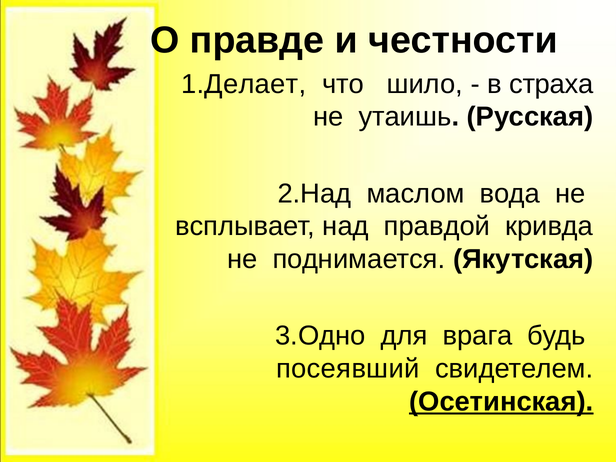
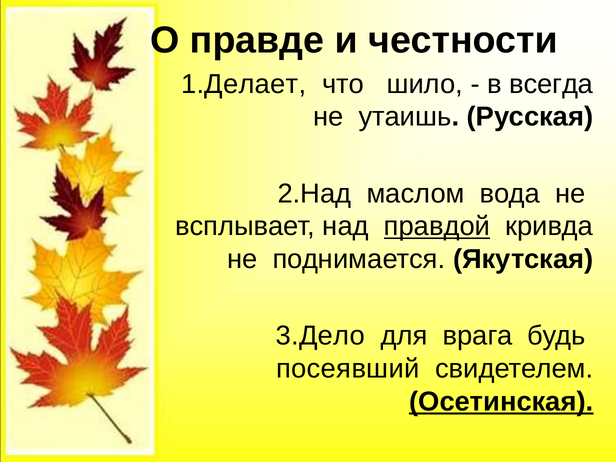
страха: страха -> всегда (551, 84)
правдой underline: none -> present (437, 226)
3.Одно: 3.Одно -> 3.Дело (320, 336)
